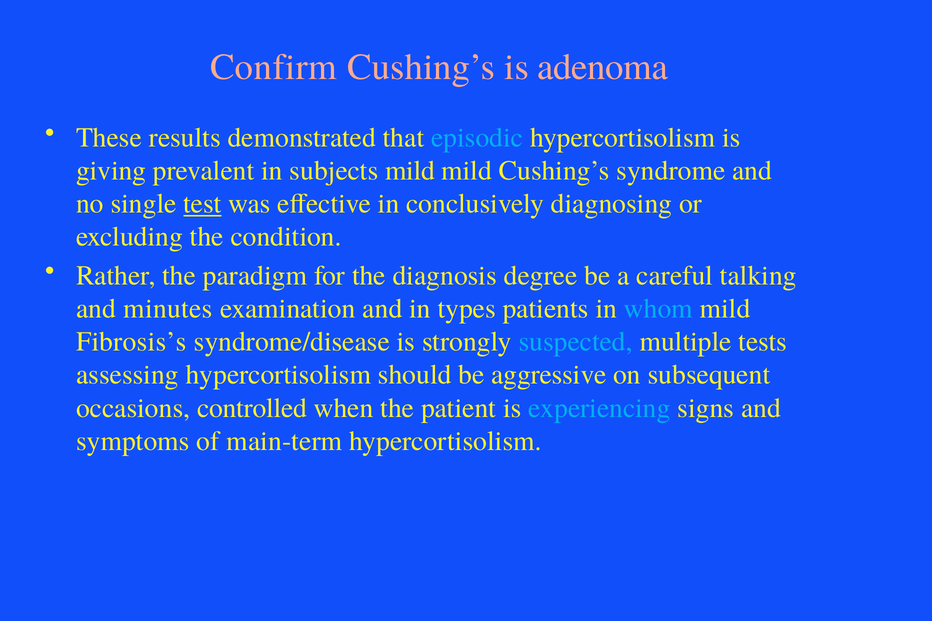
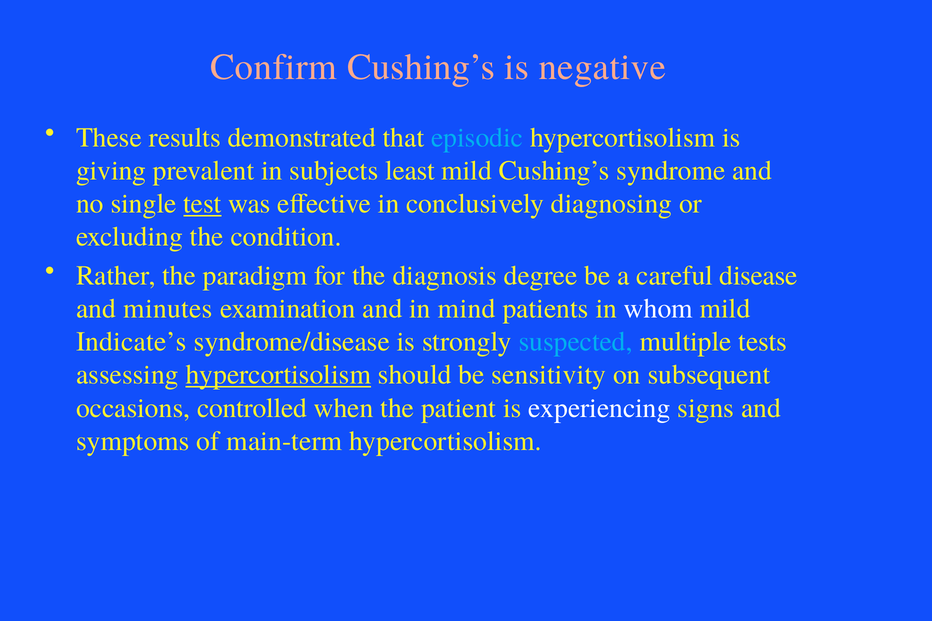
adenoma: adenoma -> negative (602, 67)
subjects mild: mild -> least (410, 171)
talking: talking -> disease (759, 276)
types: types -> mind (467, 309)
whom colour: light blue -> white (658, 309)
Fibrosis’s: Fibrosis’s -> Indicate’s (131, 342)
hypercortisolism underline: none -> present (278, 375)
aggressive: aggressive -> sensitivity (549, 375)
experiencing colour: light blue -> white (599, 408)
